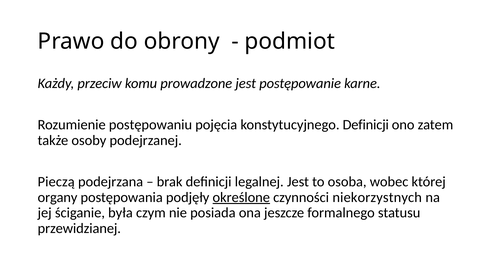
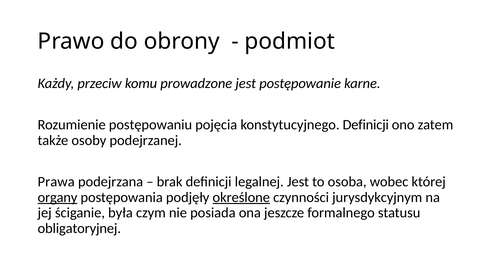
Pieczą: Pieczą -> Prawa (56, 182)
organy underline: none -> present (58, 197)
niekorzystnych: niekorzystnych -> jurysdykcyjnym (377, 197)
przewidzianej: przewidzianej -> obligatoryjnej (79, 228)
